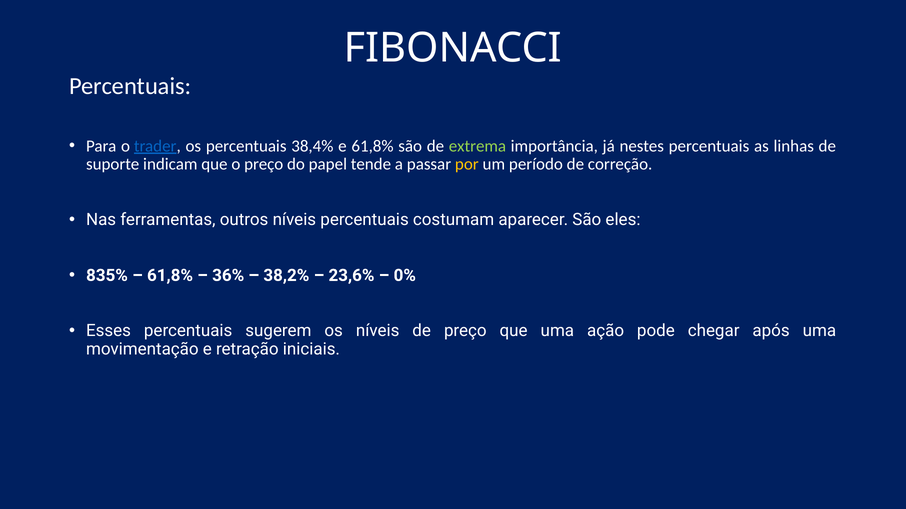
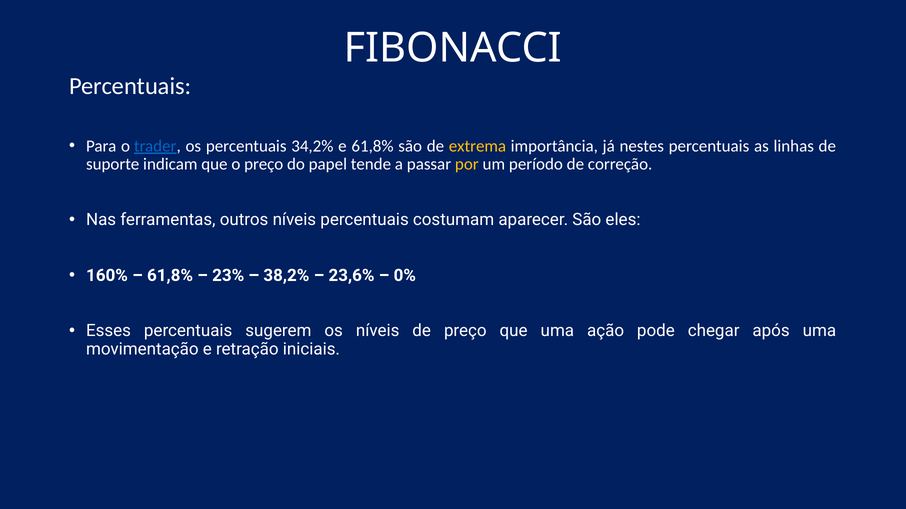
38,4%: 38,4% -> 34,2% (312, 146)
extrema colour: light green -> yellow (477, 146)
835%: 835% -> 160% (107, 276)
36%: 36% -> 23% (228, 276)
